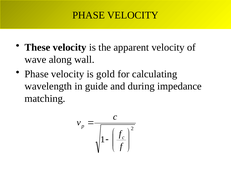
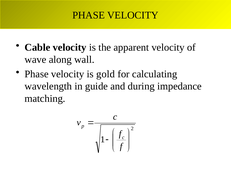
These: These -> Cable (37, 47)
